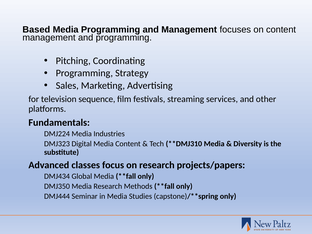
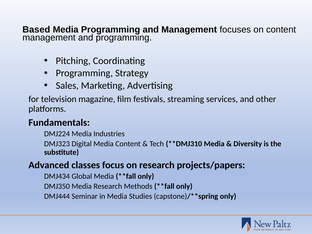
sequence: sequence -> magazine (97, 99)
